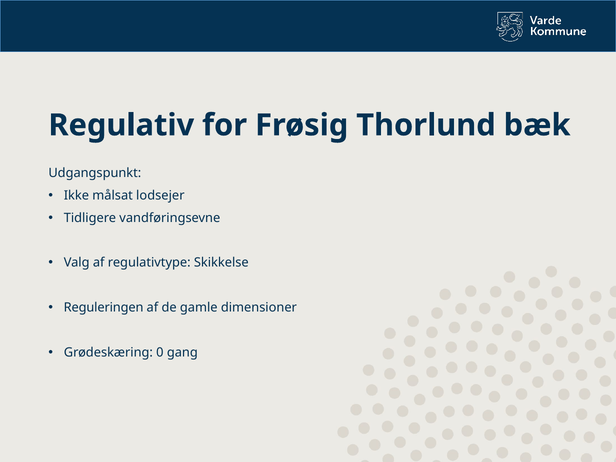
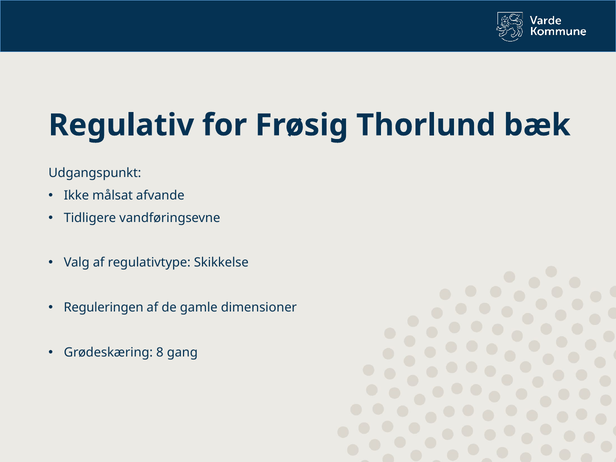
lodsejer: lodsejer -> afvande (160, 195)
0: 0 -> 8 (160, 352)
